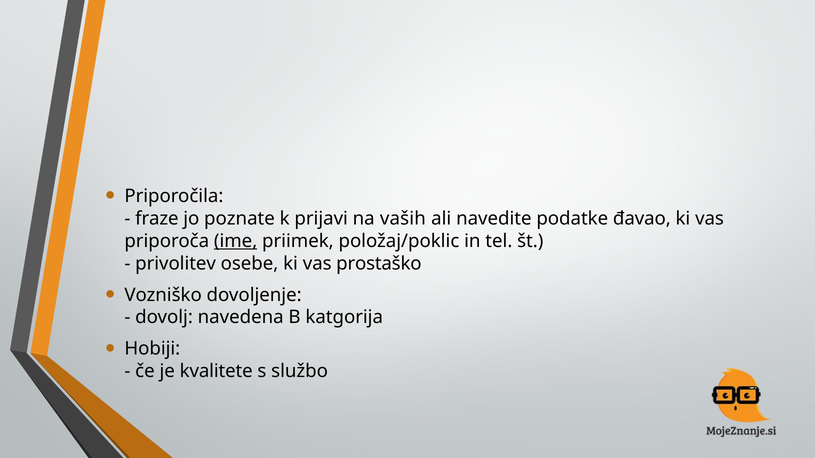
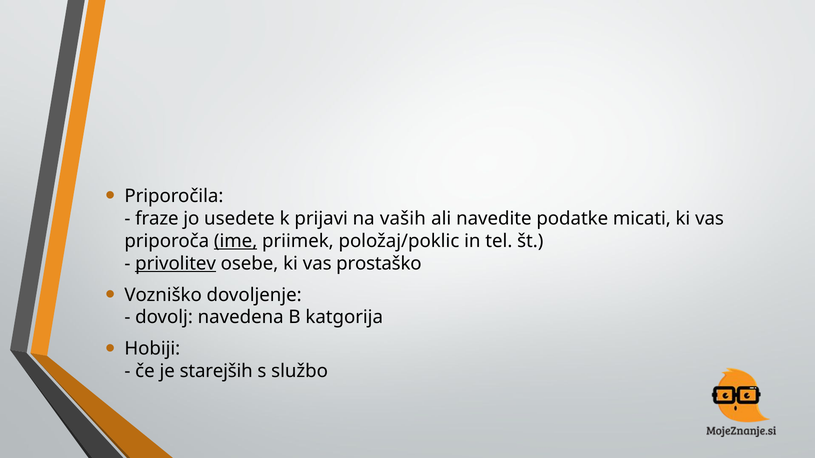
poznate: poznate -> usedete (239, 219)
đavao: đavao -> micati (642, 219)
privolitev underline: none -> present (176, 264)
kvalitete: kvalitete -> starejših (216, 372)
